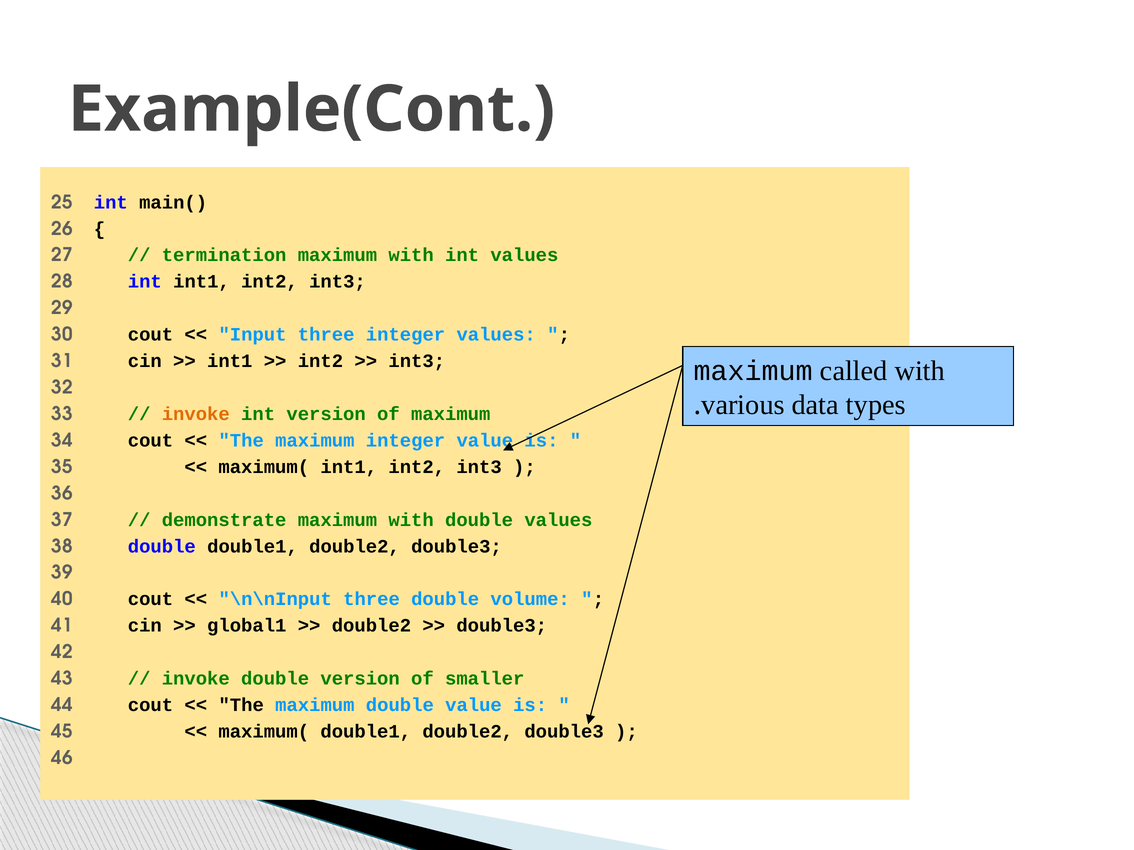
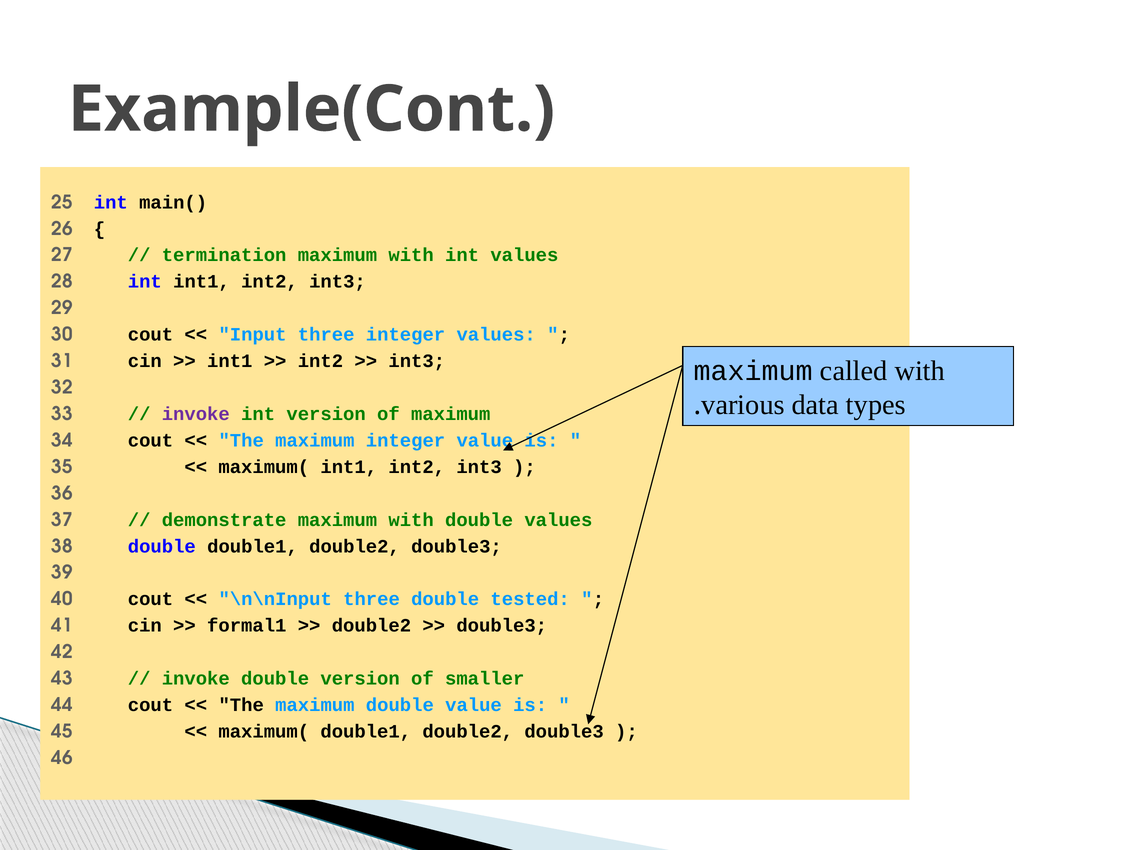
invoke colour: orange -> purple (196, 414)
volume: volume -> tested (530, 600)
global1: global1 -> formal1 (247, 626)
